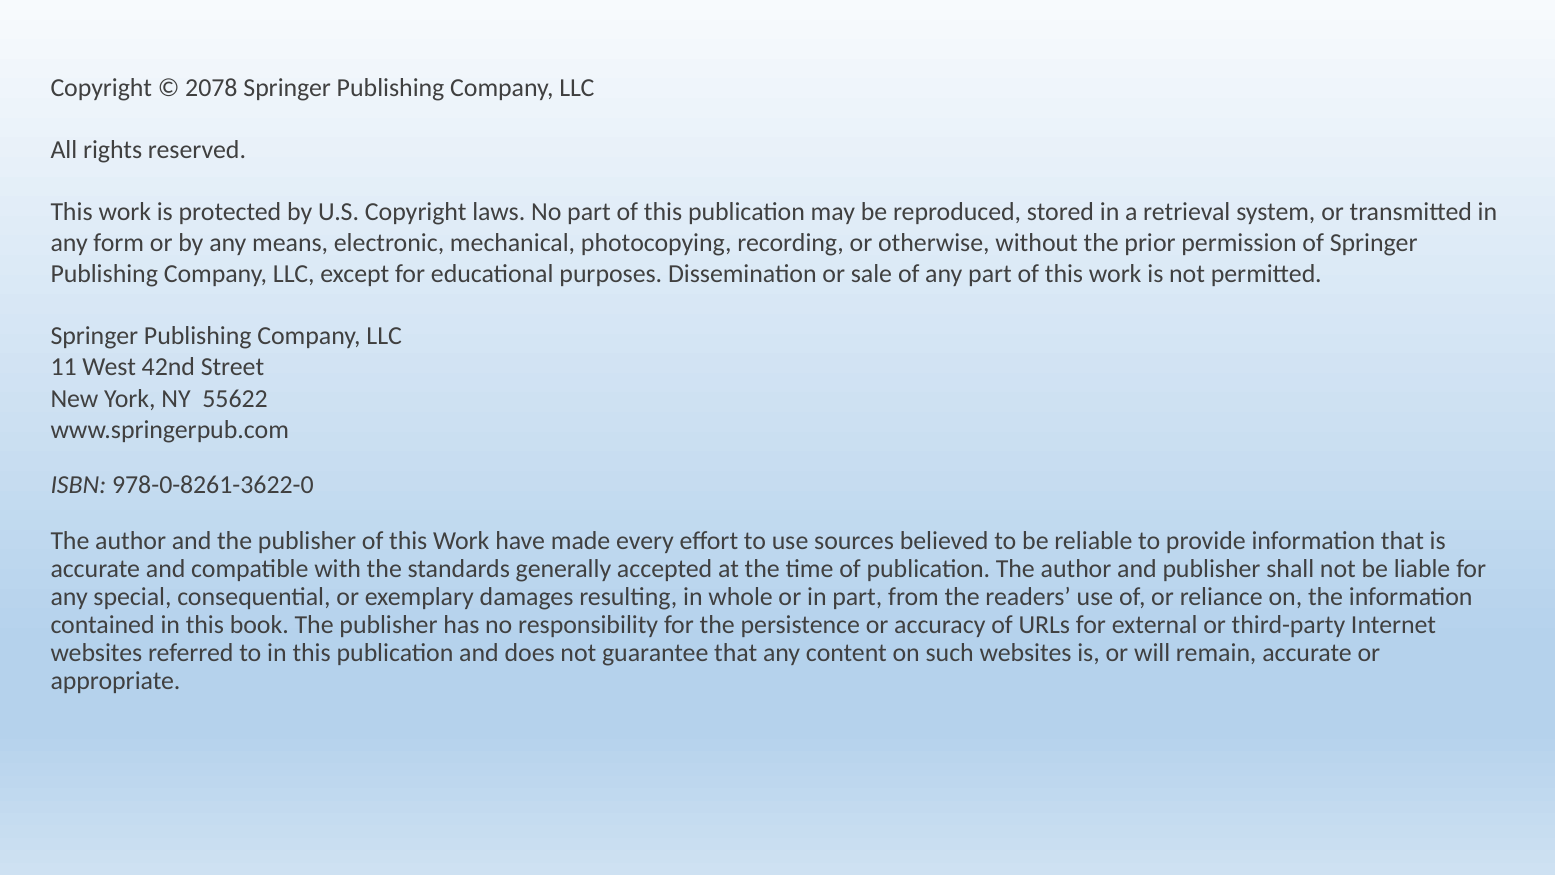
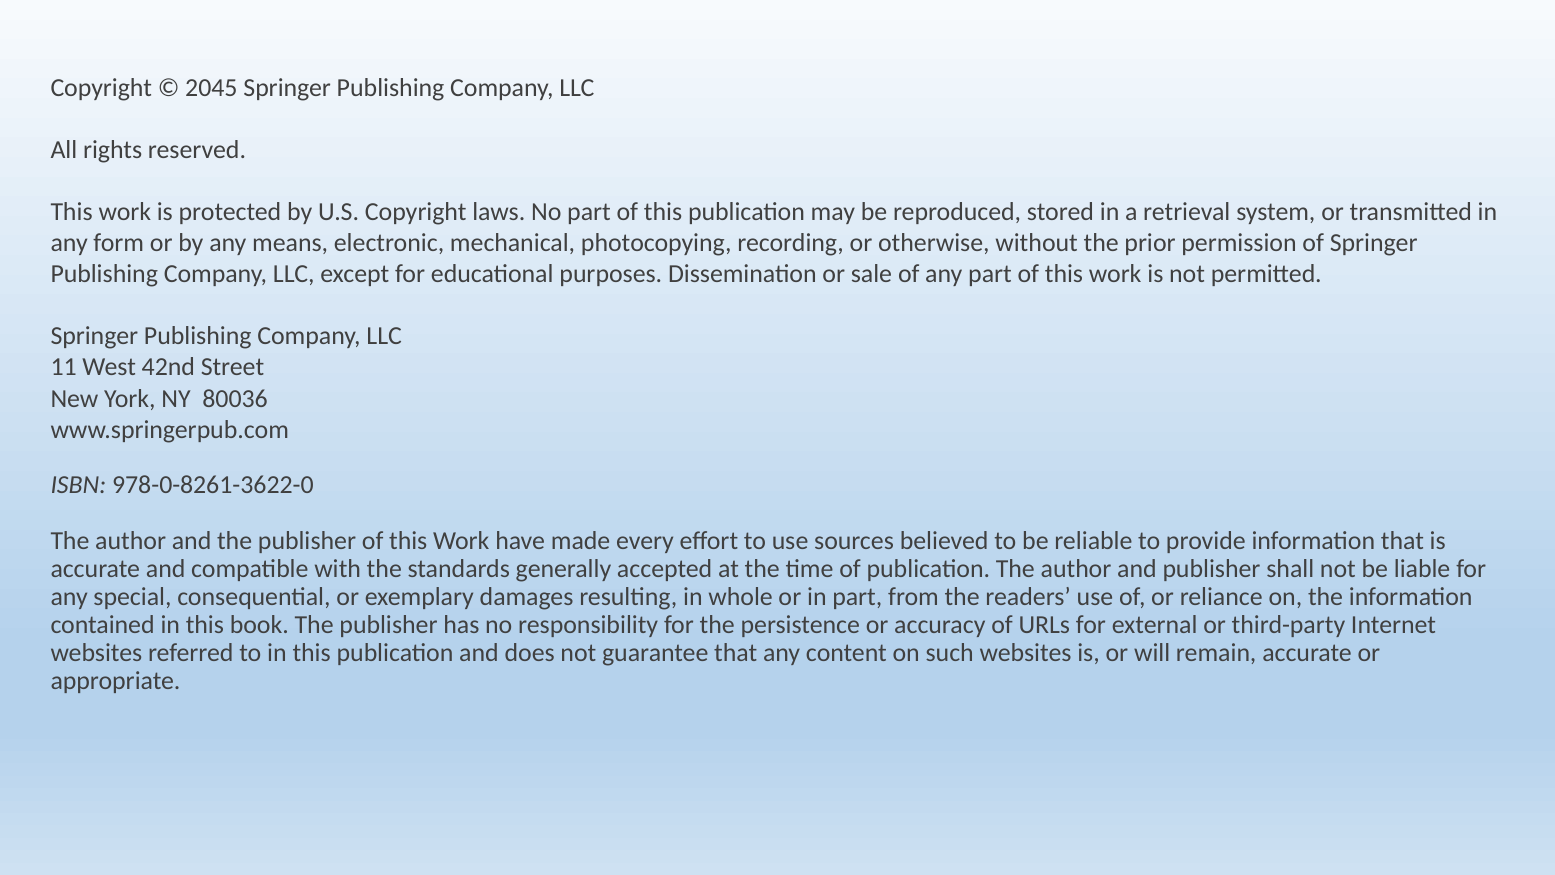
2078: 2078 -> 2045 (211, 88)
55622: 55622 -> 80036 (235, 398)
